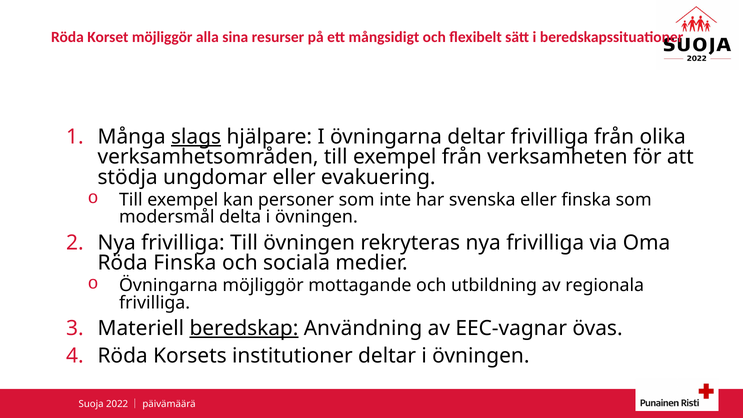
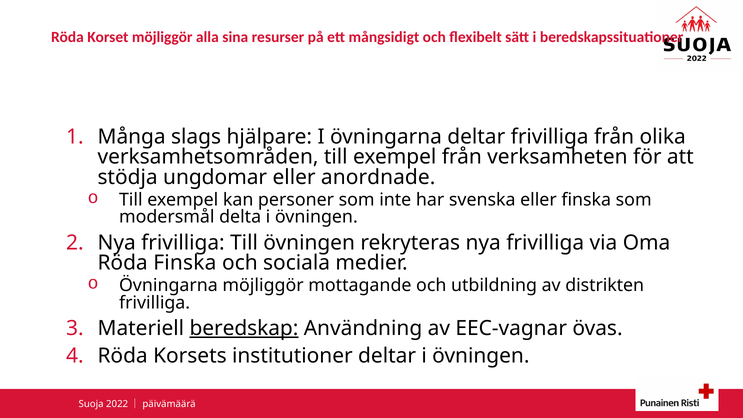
slags underline: present -> none (196, 137)
evakuering: evakuering -> anordnade (378, 177)
regionala: regionala -> distrikten (605, 285)
